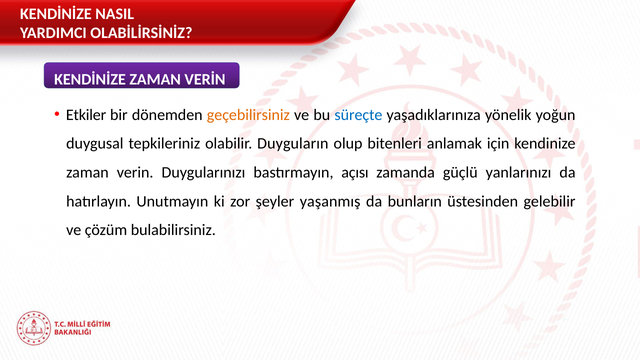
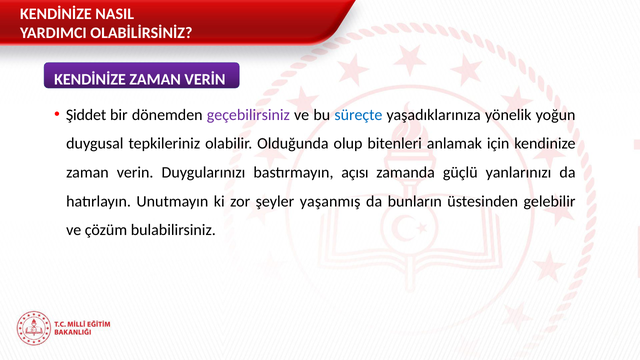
Etkiler: Etkiler -> Şiddet (86, 115)
geçebilirsiniz colour: orange -> purple (248, 115)
Duyguların: Duyguların -> Olduğunda (293, 144)
